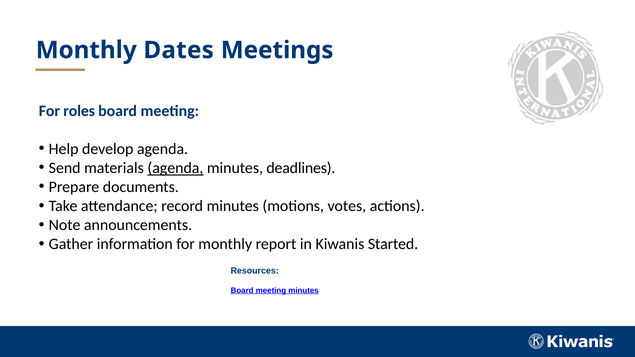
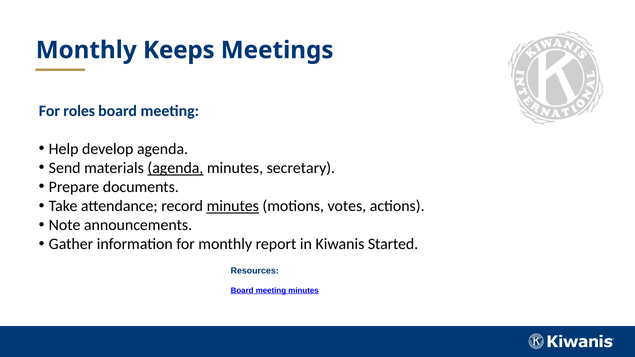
Dates: Dates -> Keeps (179, 50)
deadlines: deadlines -> secretary (301, 168)
minutes underline: none -> present (233, 206)
